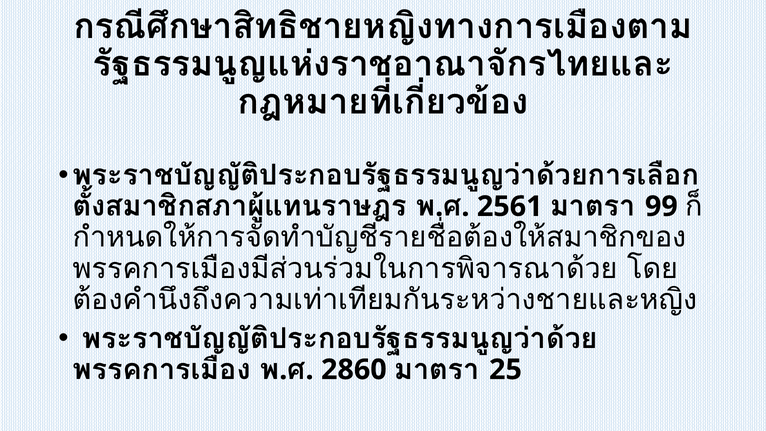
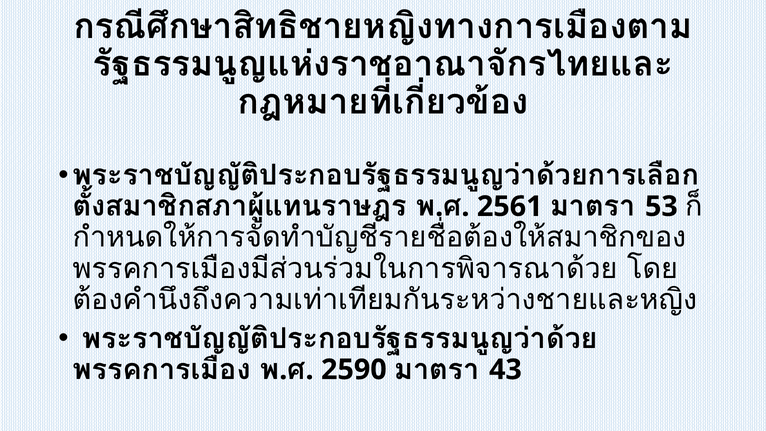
99: 99 -> 53 (661, 206)
2860: 2860 -> 2590 (354, 370)
25: 25 -> 43 (505, 370)
